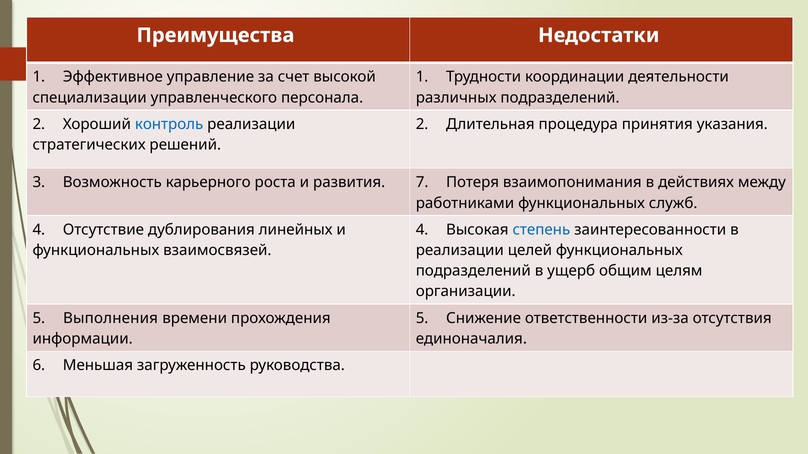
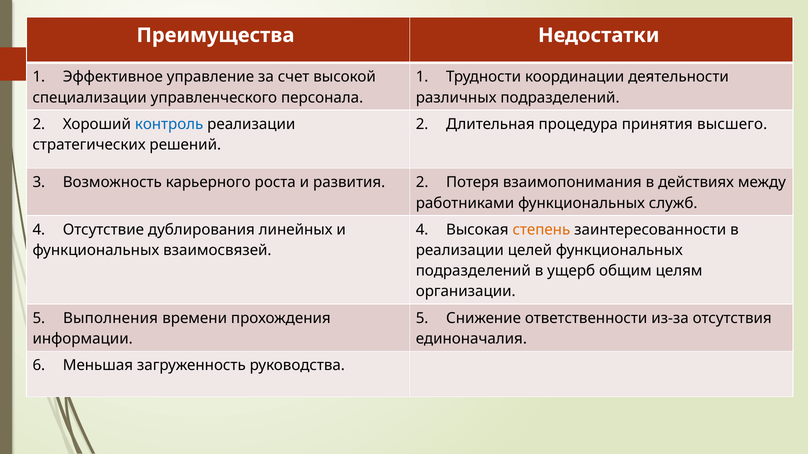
указания: указания -> высшего (732, 124)
развития 7: 7 -> 2 (422, 183)
степень colour: blue -> orange (541, 230)
